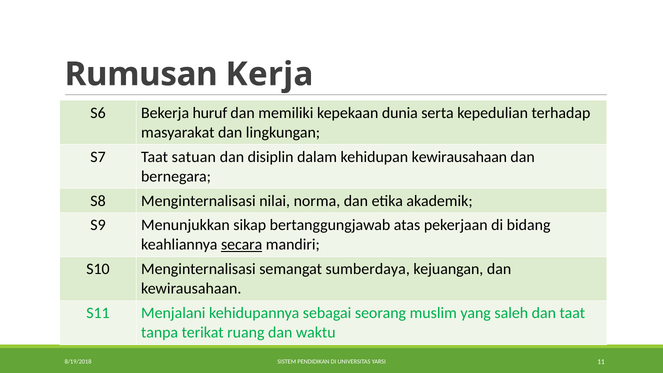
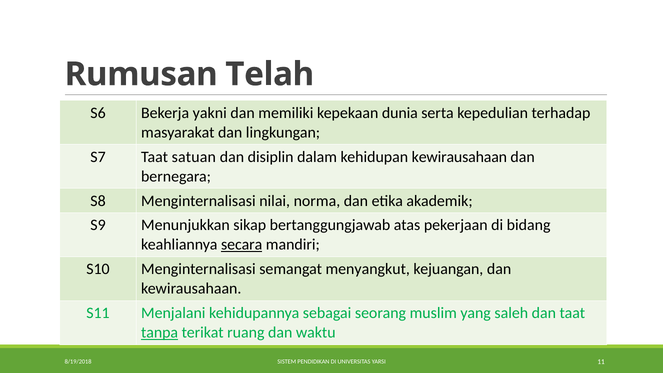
Kerja: Kerja -> Telah (270, 74)
huruf: huruf -> yakni (210, 113)
sumberdaya: sumberdaya -> menyangkut (368, 269)
tanpa underline: none -> present (160, 333)
